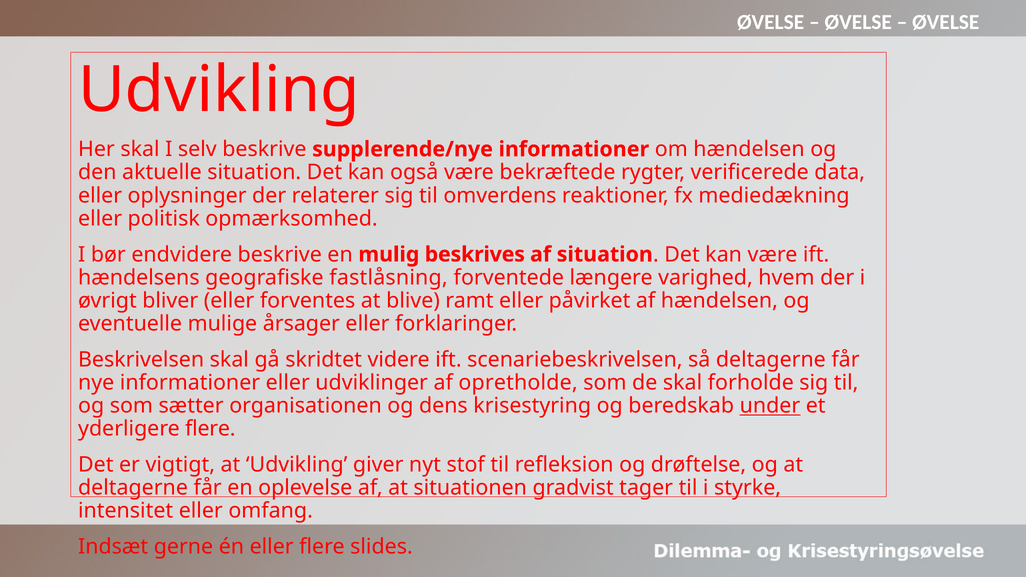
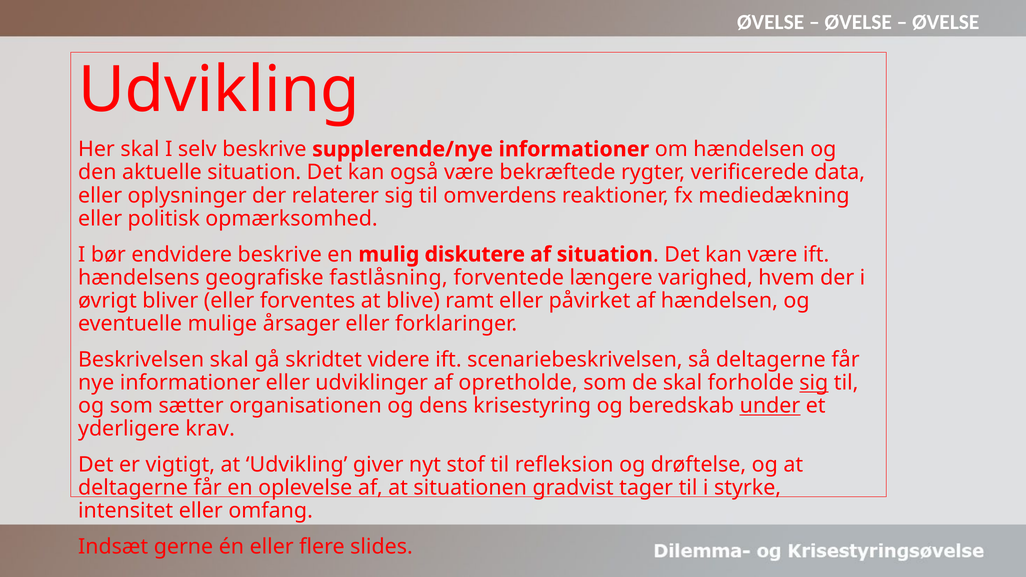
beskrives: beskrives -> diskutere (475, 255)
sig underline: none -> present (814, 383)
yderligere flere: flere -> krav (210, 429)
